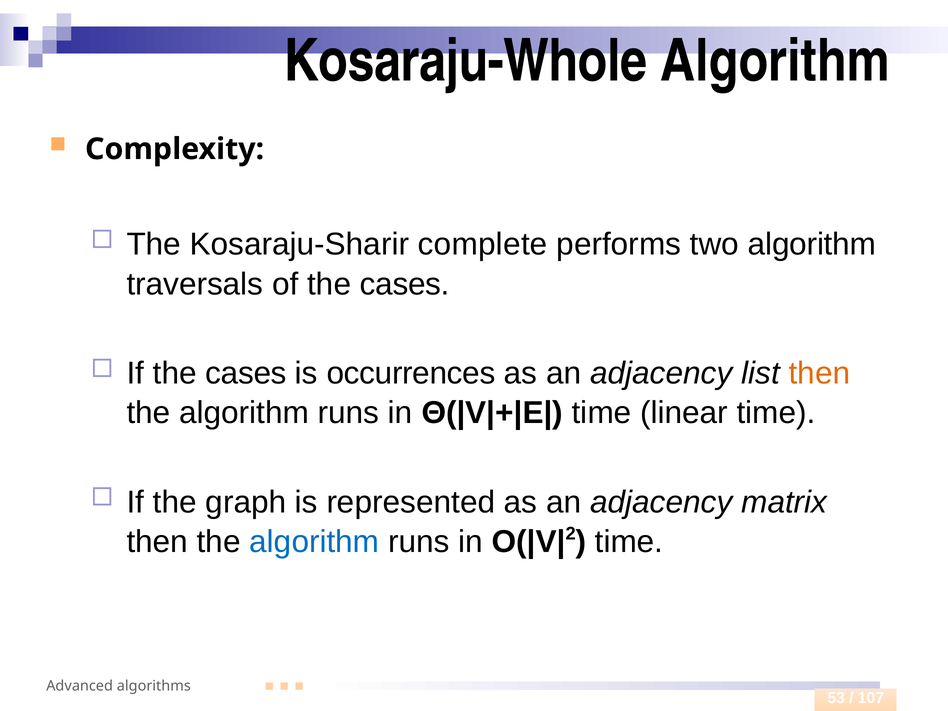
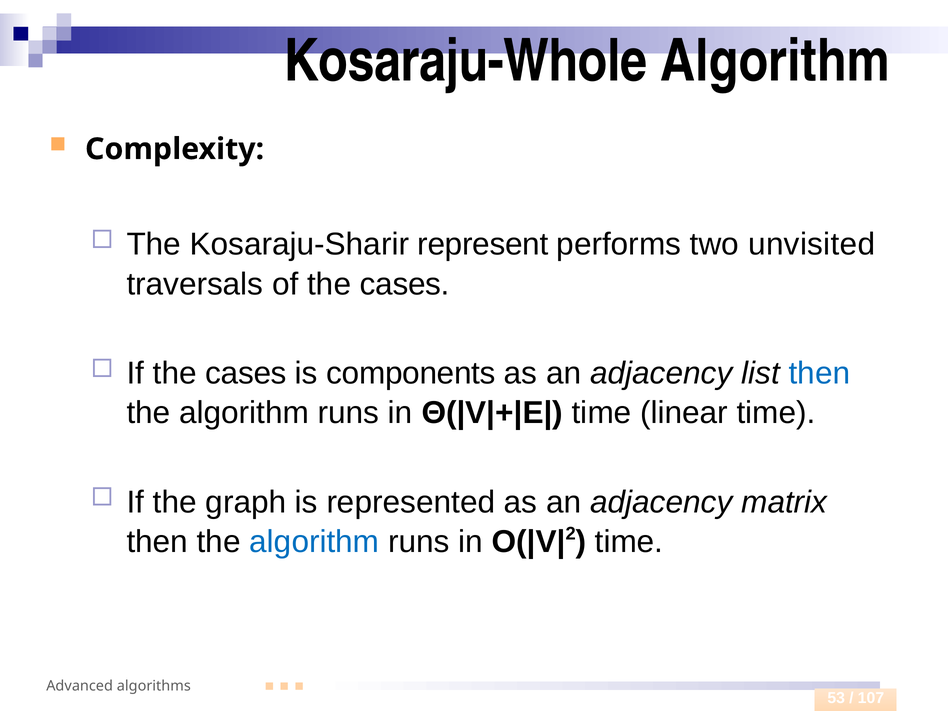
complete: complete -> represent (483, 244)
two algorithm: algorithm -> unvisited (812, 244)
occurrences: occurrences -> components (411, 373)
then colour: orange -> blue (819, 373)
